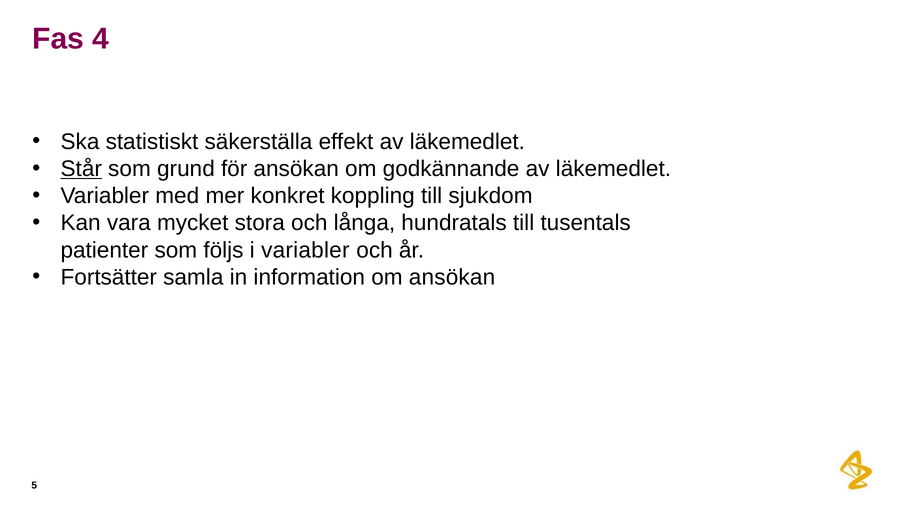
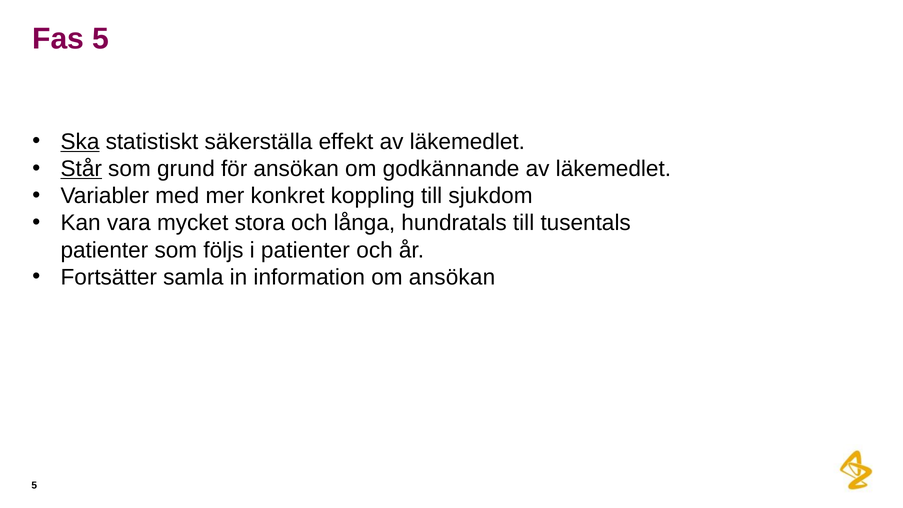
Fas 4: 4 -> 5 (101, 39)
Ska underline: none -> present (80, 142)
i variabler: variabler -> patienter (305, 250)
